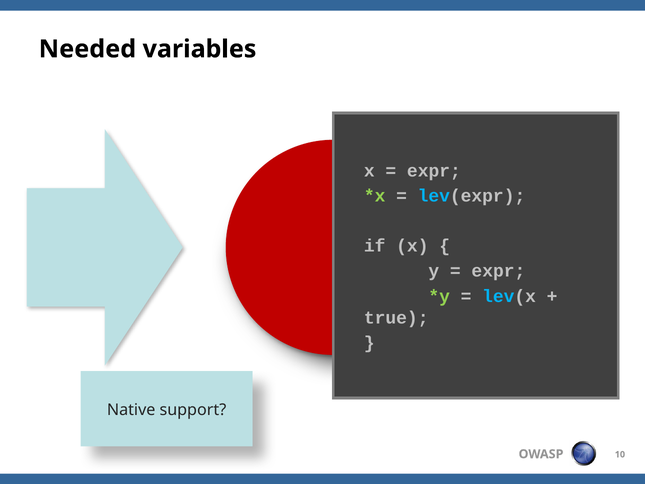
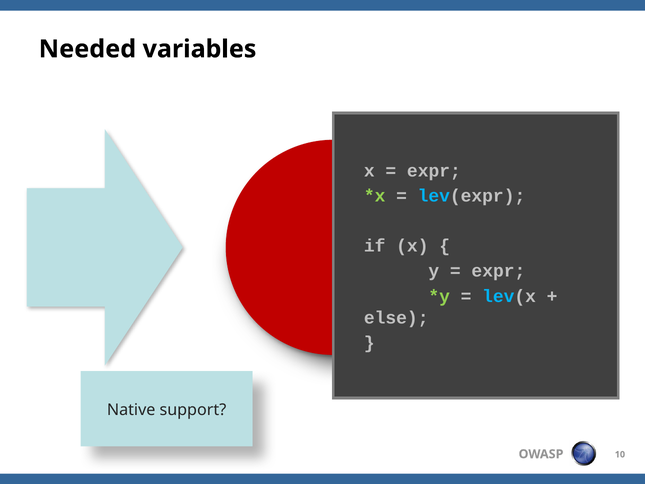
true: true -> else (396, 317)
